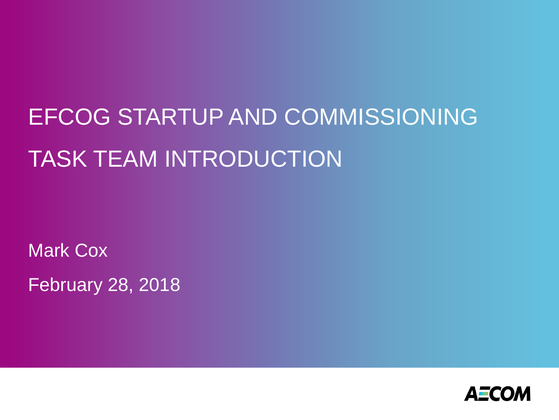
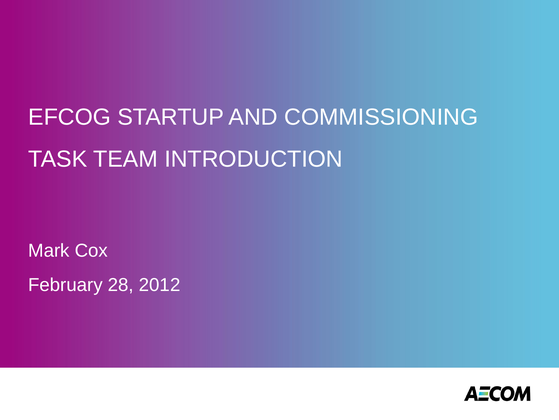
2018: 2018 -> 2012 (160, 284)
